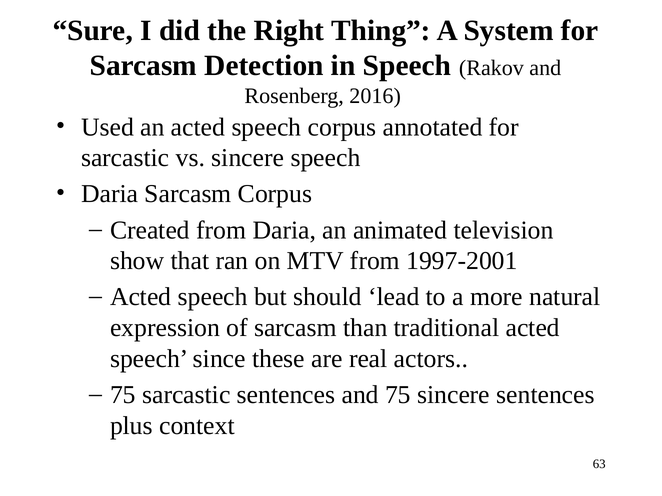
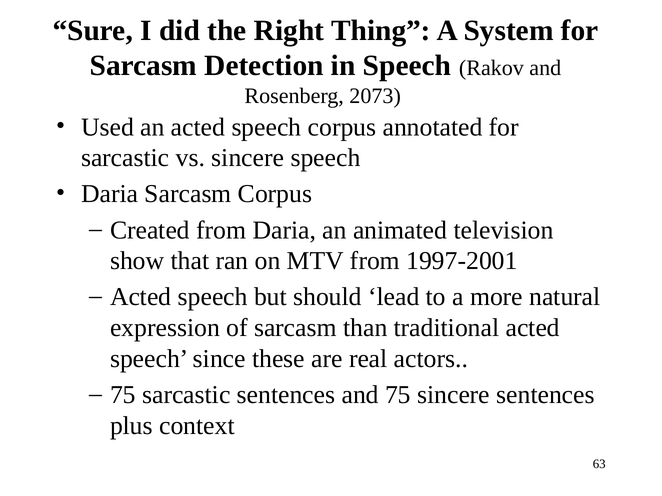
2016: 2016 -> 2073 (375, 96)
